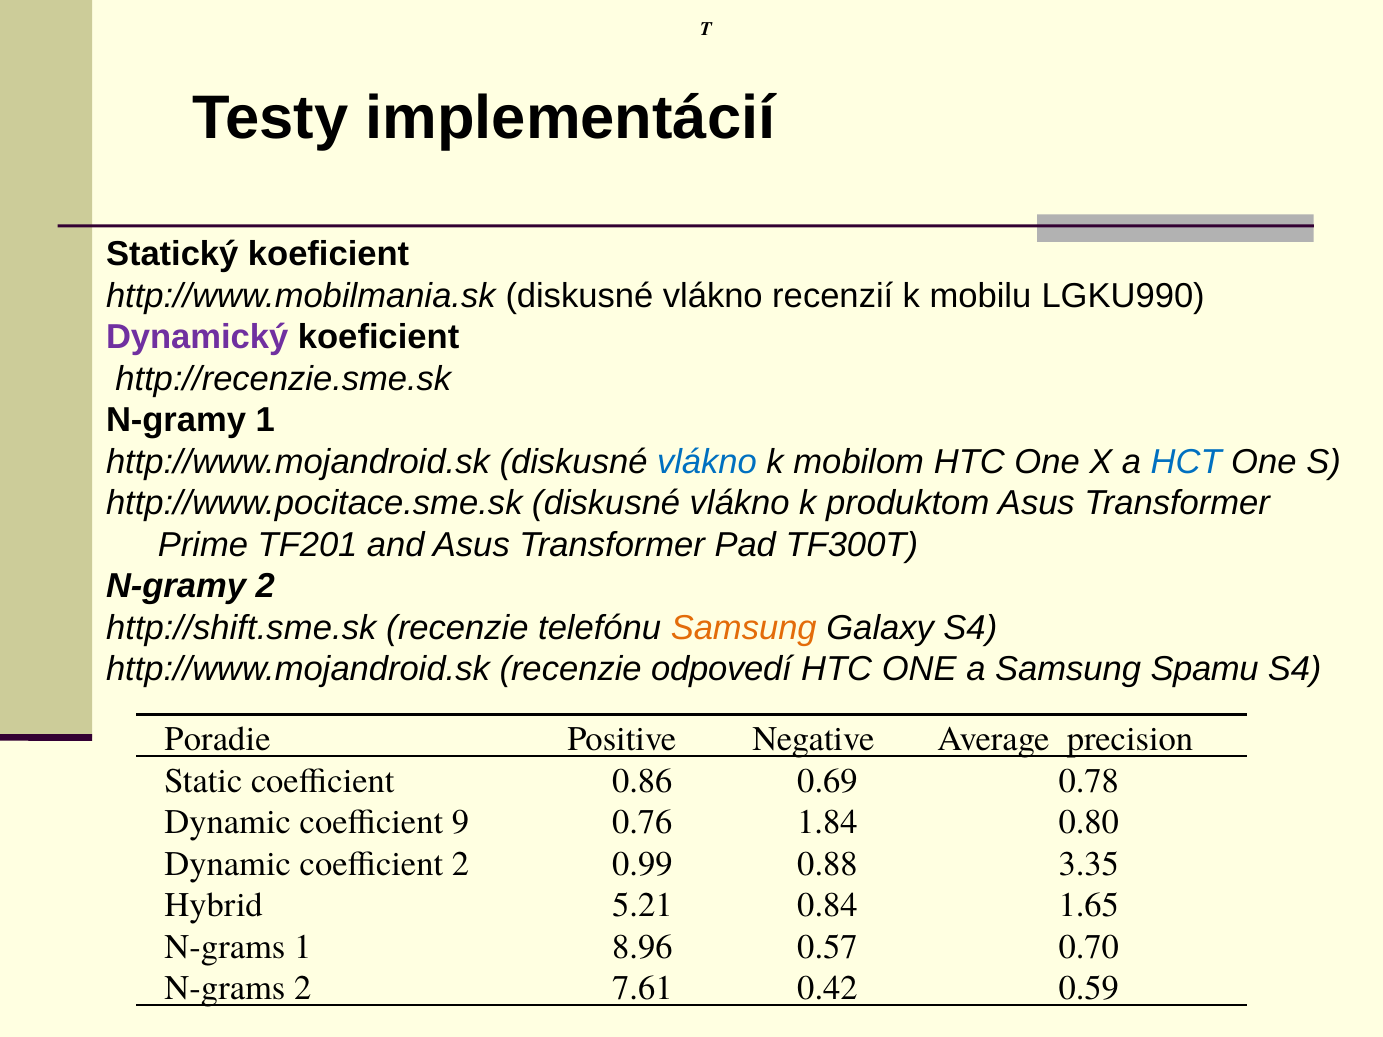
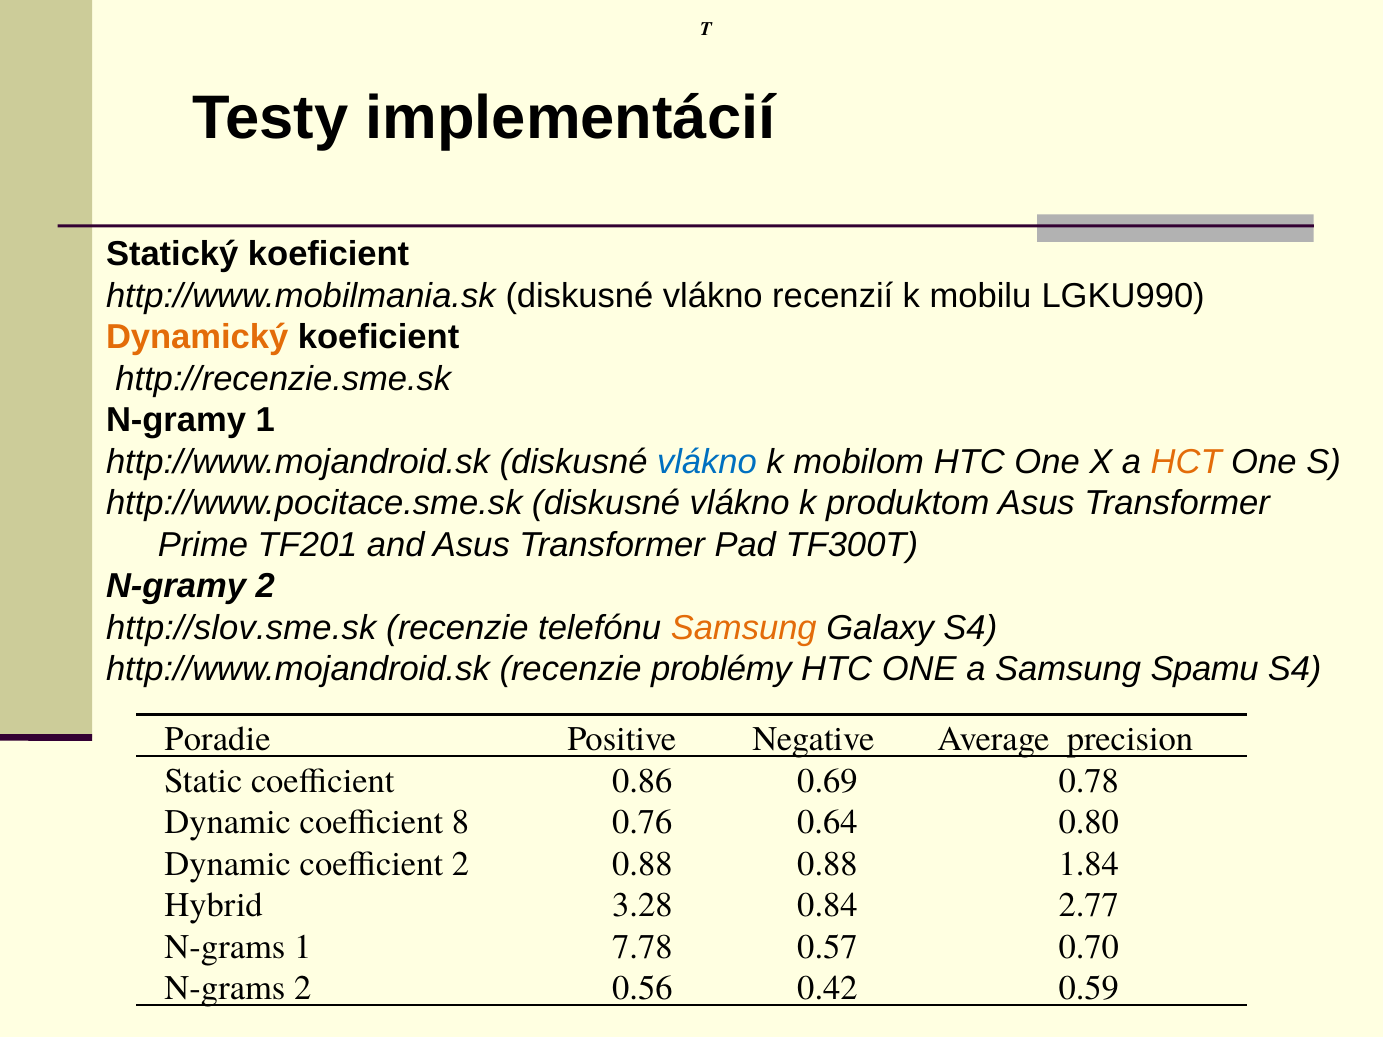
Dynamický colour: purple -> orange (197, 337)
HCT colour: blue -> orange (1186, 462)
http://shift.sme.sk: http://shift.sme.sk -> http://slov.sme.sk (241, 628)
odpovedí: odpovedí -> problémy (721, 669)
9: 9 -> 8 (460, 823)
1.84: 1.84 -> 0.64 (827, 823)
2 0.99: 0.99 -> 0.88 (642, 864)
3.35: 3.35 -> 1.84 (1089, 864)
5.21: 5.21 -> 3.28 (642, 906)
1.65: 1.65 -> 2.77 (1089, 906)
8.96: 8.96 -> 7.78 (642, 947)
7.61: 7.61 -> 0.56 (642, 989)
